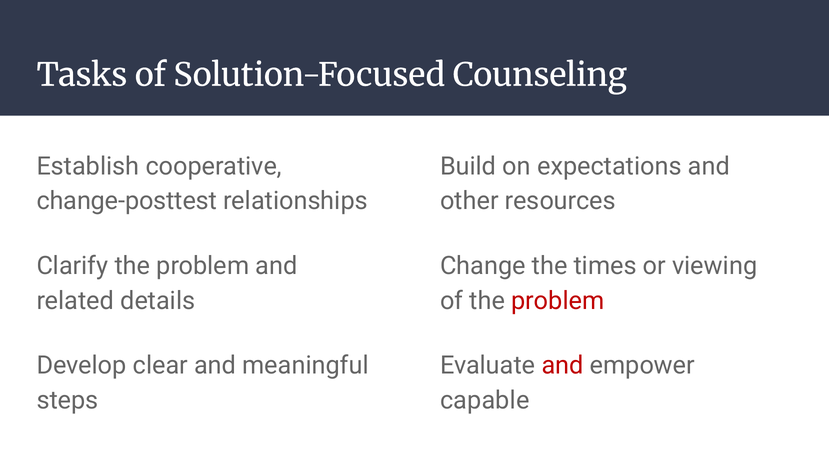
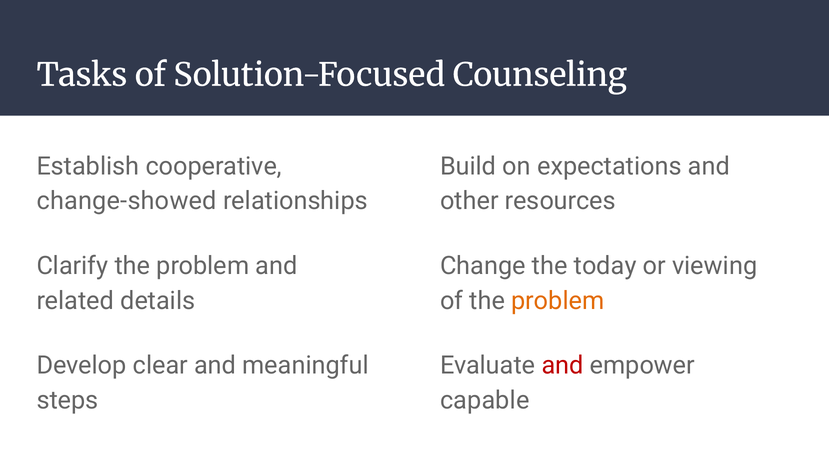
change-posttest: change-posttest -> change-showed (127, 201)
times: times -> today (605, 266)
problem colour: red -> orange (558, 301)
